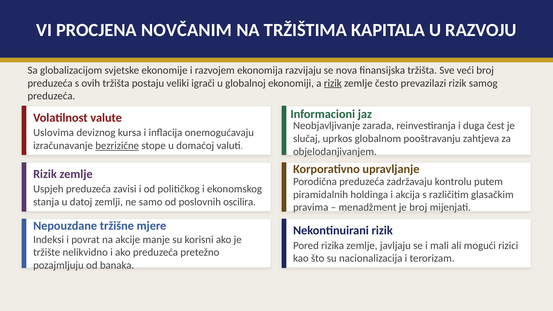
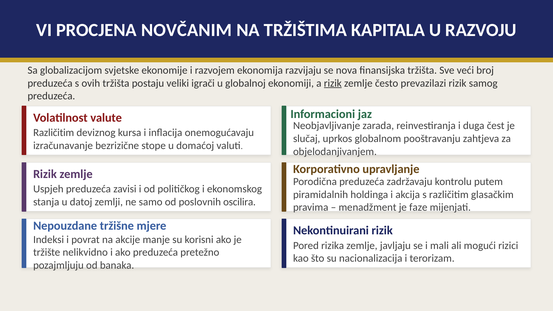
Uslovima: Uslovima -> Različitim (54, 133)
bezrizične underline: present -> none (117, 146)
je broj: broj -> faze (418, 207)
